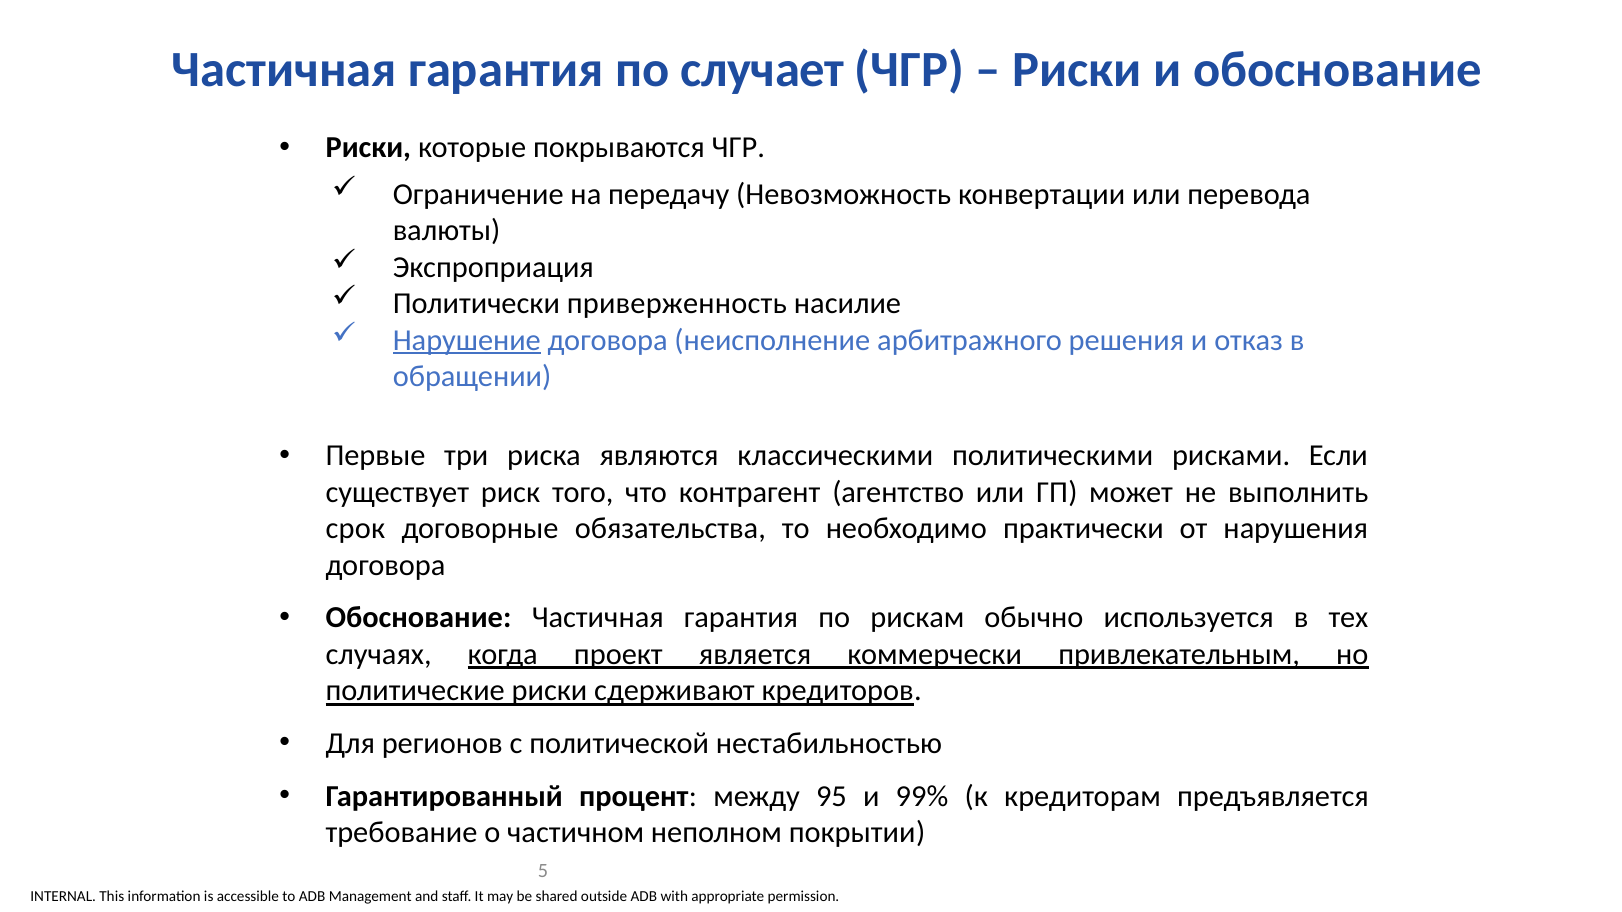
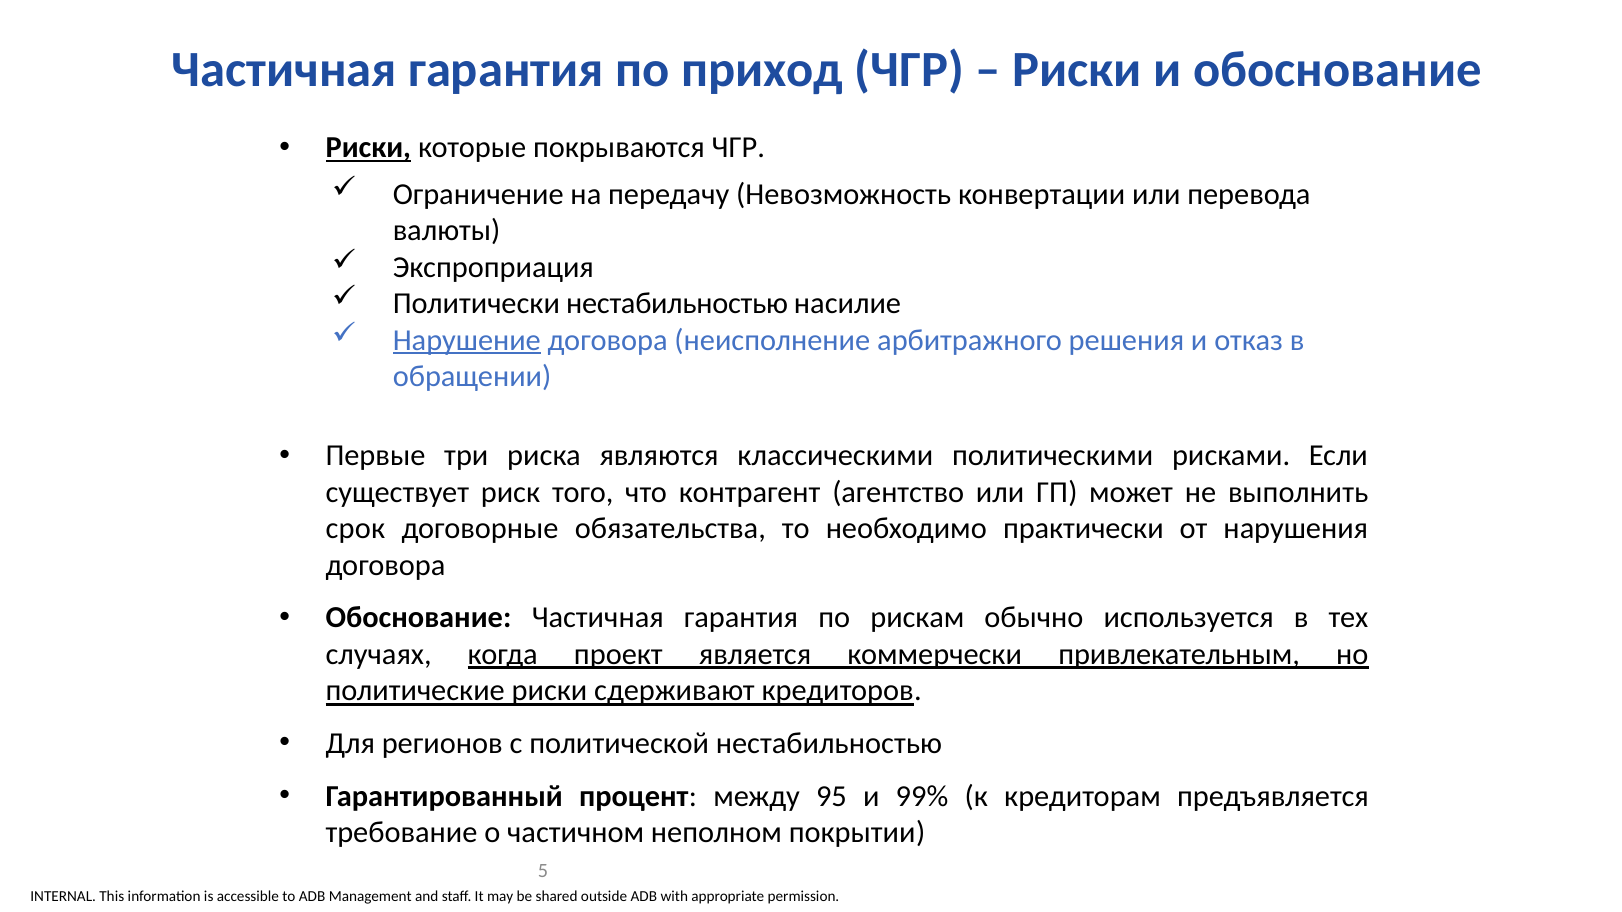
случает: случает -> приход (762, 70)
Риски underline: none -> present (368, 148)
Политически приверженность: приверженность -> нестабильностью (677, 304)
